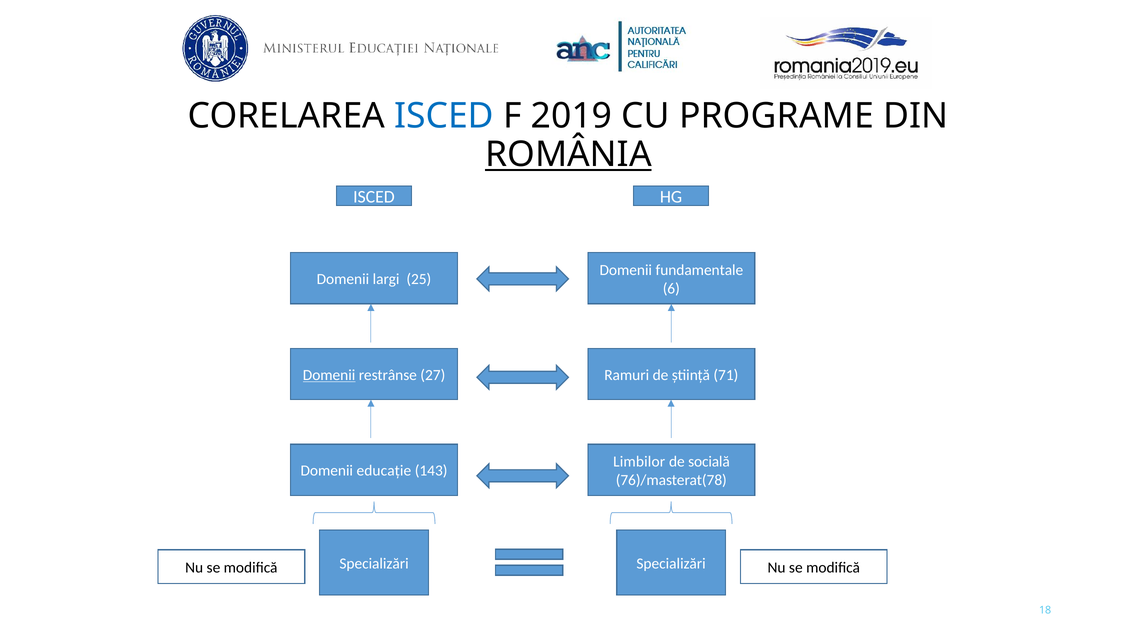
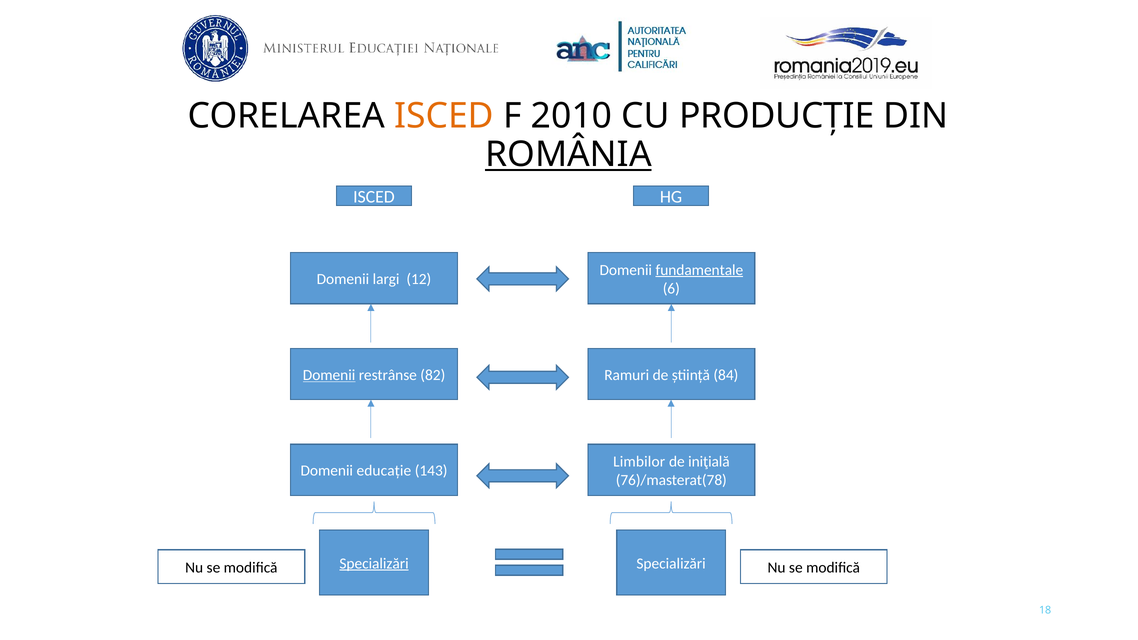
ISCED colour: blue -> orange (444, 116)
2019: 2019 -> 2010 (572, 116)
PROGRAME: PROGRAME -> PRODUCȚIE (777, 116)
fundamentale underline: none -> present (699, 270)
25: 25 -> 12 (419, 279)
27: 27 -> 82 (433, 375)
71: 71 -> 84 (726, 375)
socială: socială -> iniţială (709, 462)
Specializări underline: none -> present (374, 564)
